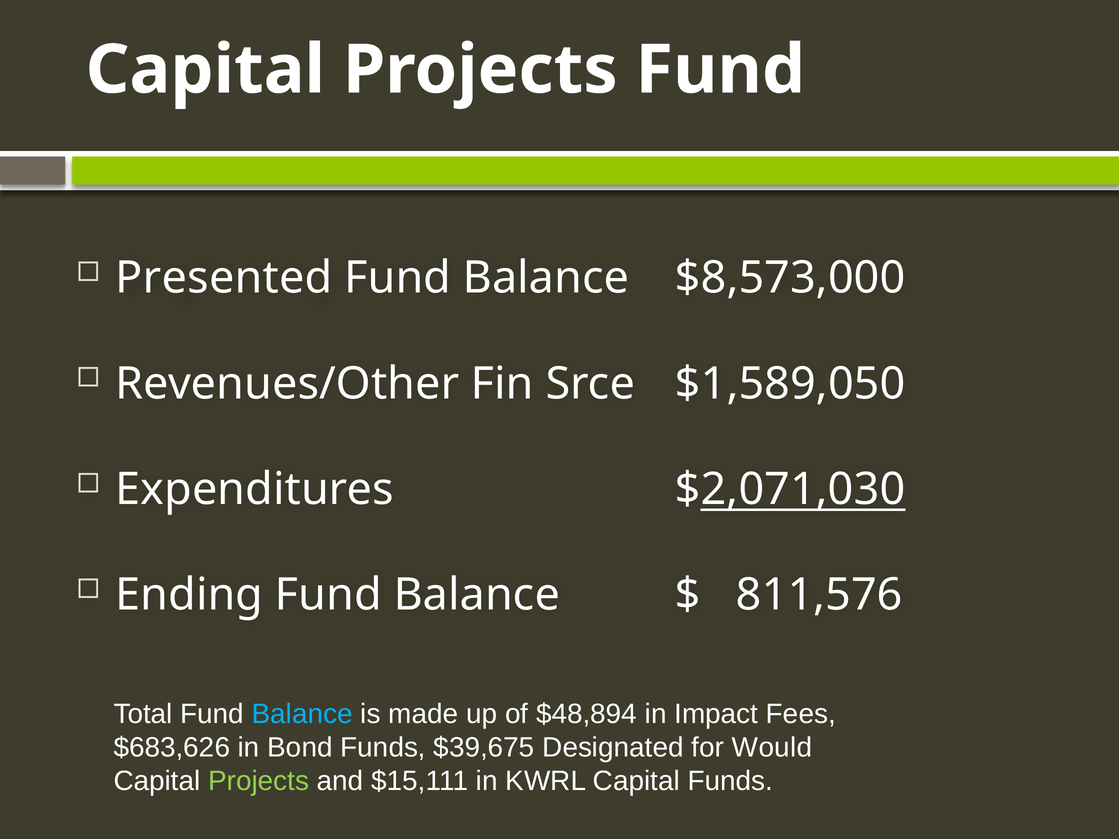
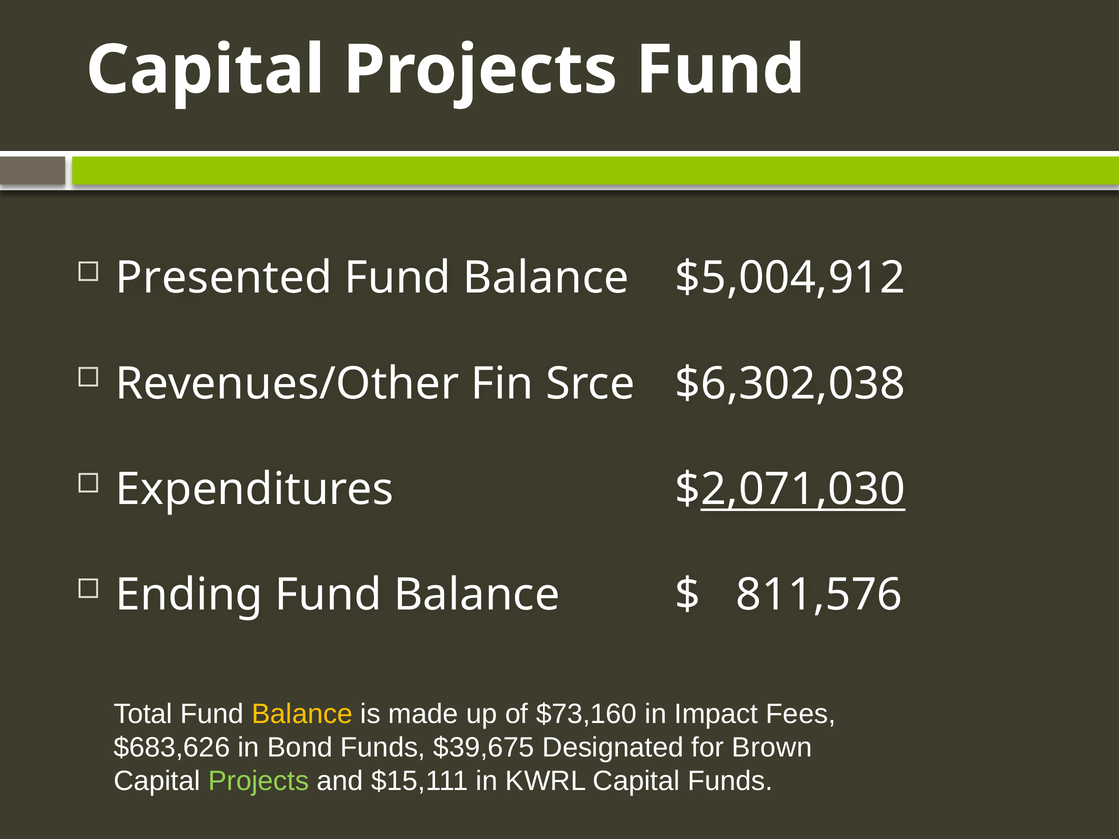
$8,573,000: $8,573,000 -> $5,004,912 (790, 278)
$1,589,050: $1,589,050 -> $6,302,038 (790, 384)
Balance colour: light blue -> yellow (302, 714)
$48,894: $48,894 -> $73,160 (587, 714)
Would: Would -> Brown (772, 748)
